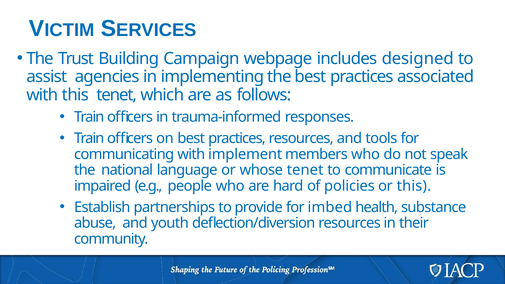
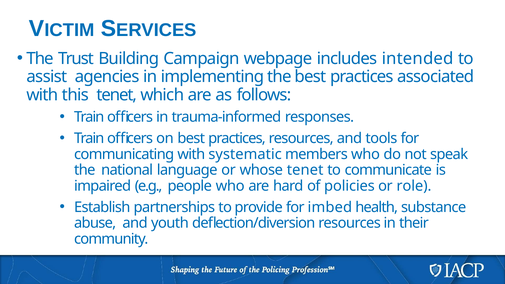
designed: designed -> intended (418, 58)
implement: implement -> systematic (245, 154)
or this: this -> role (414, 186)
